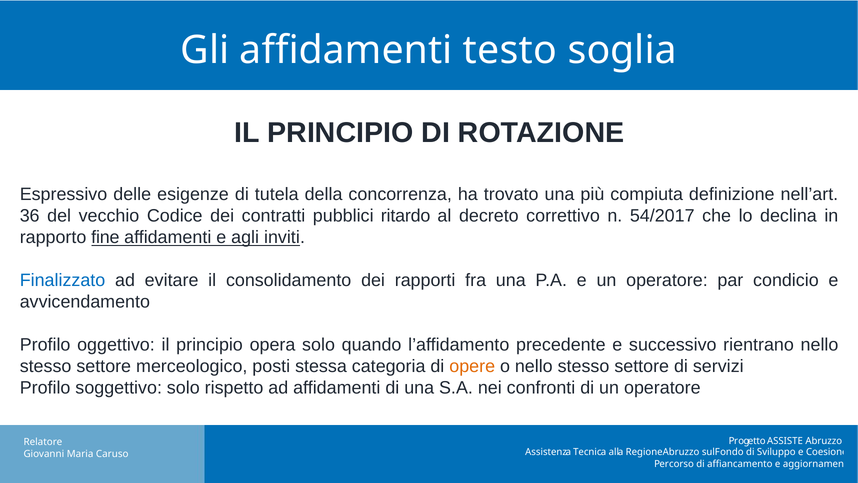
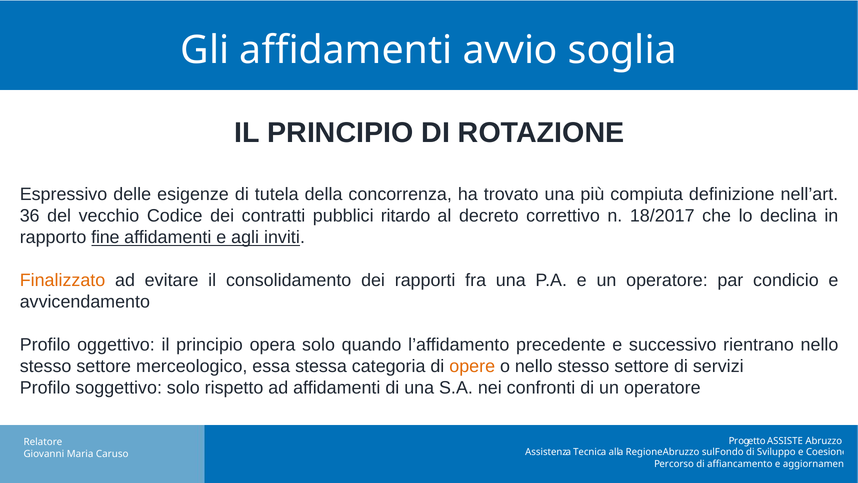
testo: testo -> avvio (510, 50)
54/2017: 54/2017 -> 18/2017 (662, 216)
Finalizzato colour: blue -> orange (63, 280)
posti: posti -> essa (271, 366)
